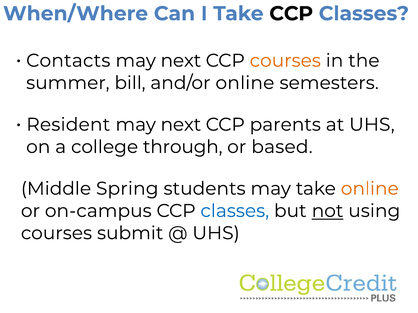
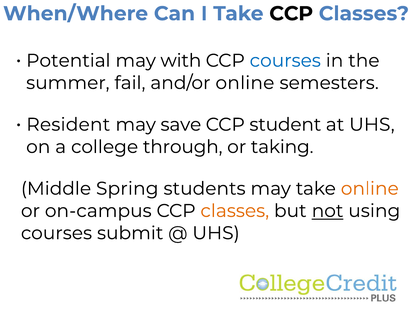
Contacts: Contacts -> Potential (68, 61)
next: next -> with (181, 61)
courses colour: orange -> blue (285, 61)
bill: bill -> fail (130, 83)
next: next -> save (181, 125)
parents: parents -> student (285, 125)
based: based -> taking (282, 147)
classes colour: blue -> orange (235, 211)
